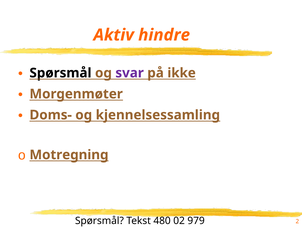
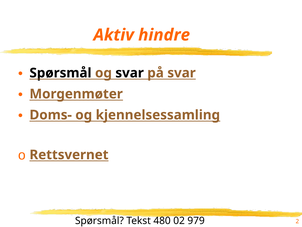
svar colour: purple -> black (130, 73)
på ikke: ikke -> svar (182, 73)
Motregning: Motregning -> Rettsvernet (69, 154)
